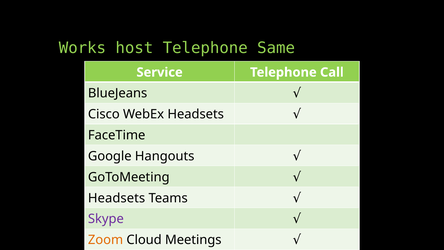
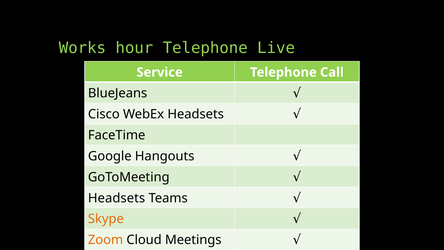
host: host -> hour (134, 48)
Same: Same -> Live (276, 48)
Skype colour: purple -> orange (106, 219)
